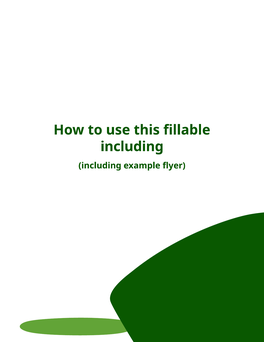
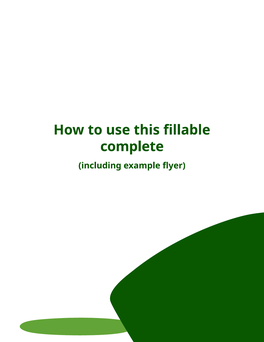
including: including -> complete (132, 146)
